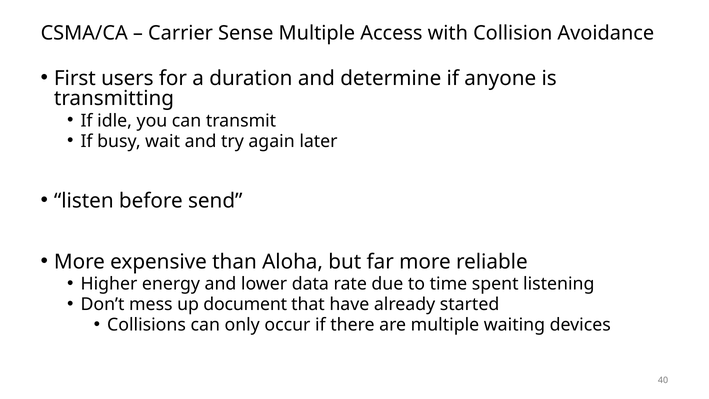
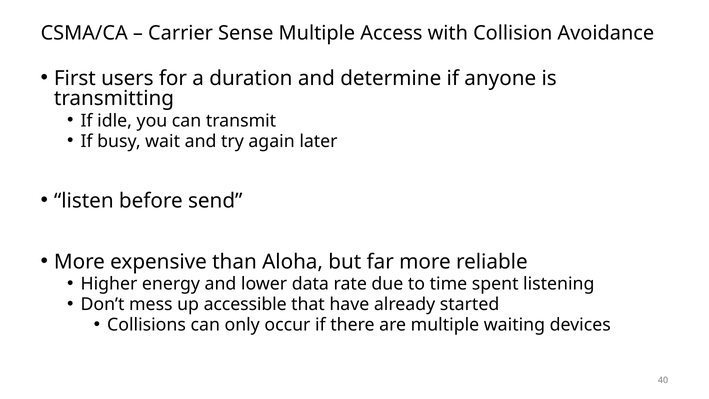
document: document -> accessible (245, 304)
